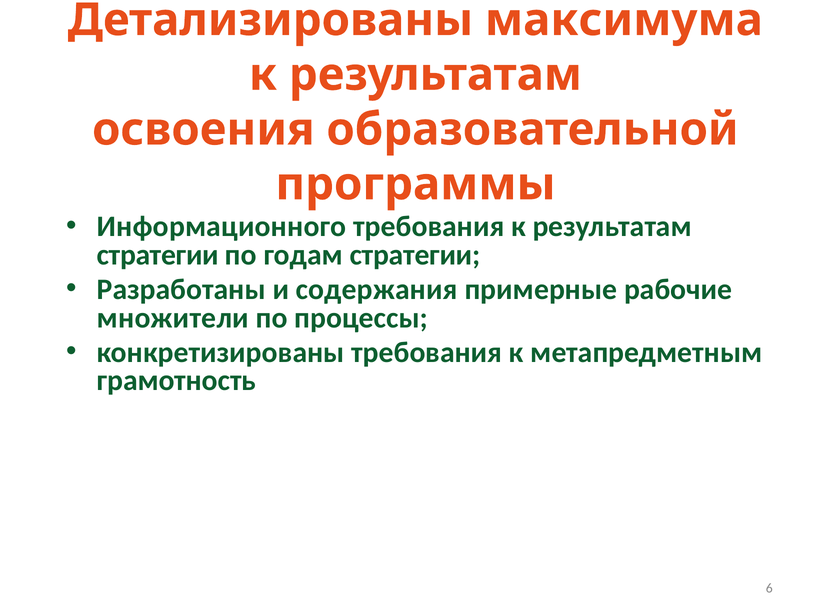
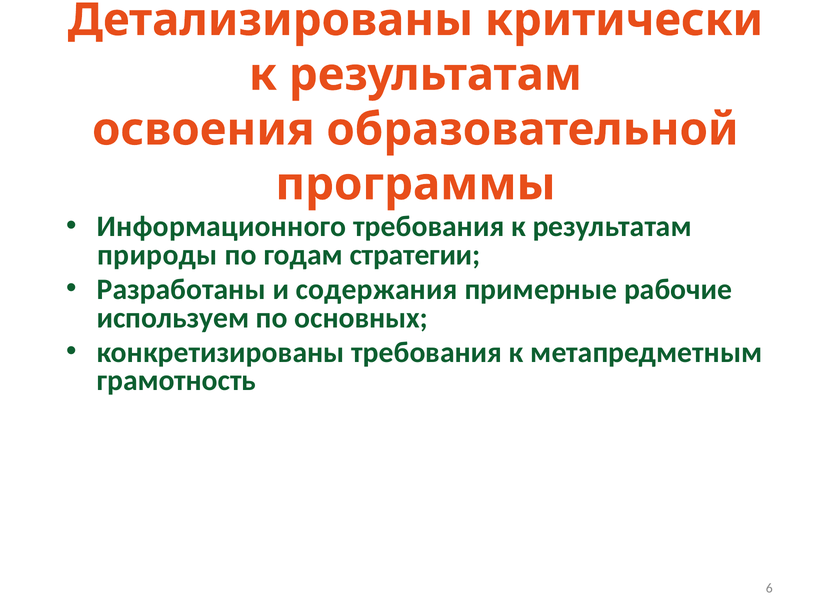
максимума: максимума -> критически (624, 20)
стратегии: стратегии -> природы (157, 255)
множители: множители -> используем (173, 318)
процессы: процессы -> основных (361, 318)
